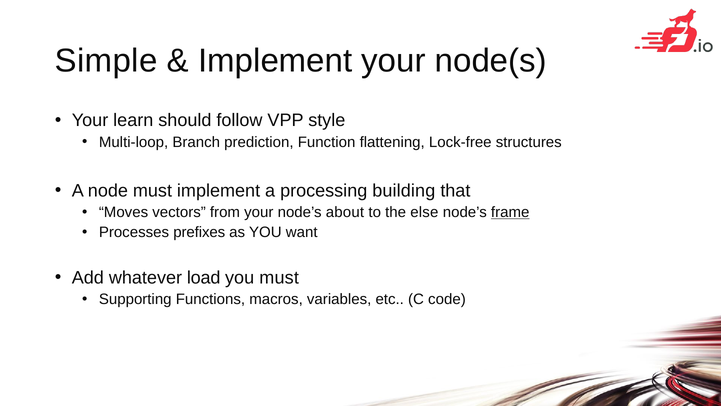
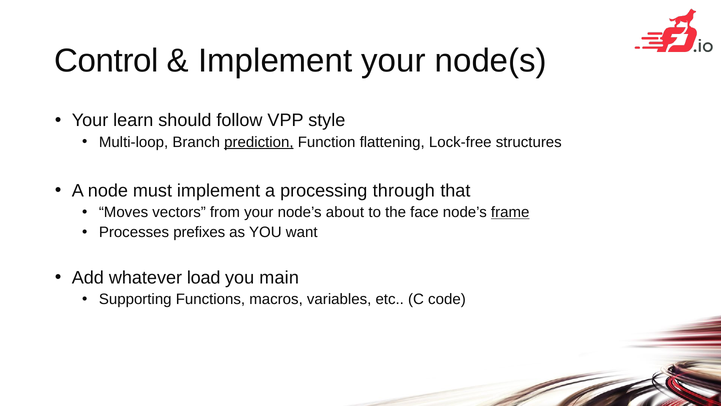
Simple: Simple -> Control (107, 61)
prediction underline: none -> present (259, 142)
building: building -> through (404, 190)
else: else -> face (424, 212)
you must: must -> main (279, 277)
